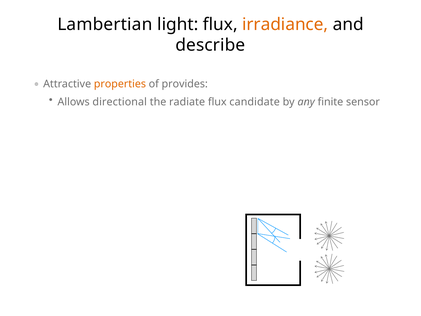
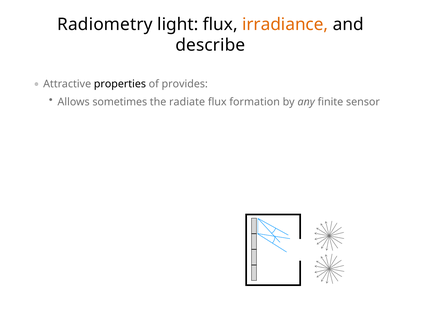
Lambertian: Lambertian -> Radiometry (105, 24)
properties colour: orange -> black (120, 84)
directional: directional -> sometimes (120, 102)
candidate: candidate -> formation (255, 102)
